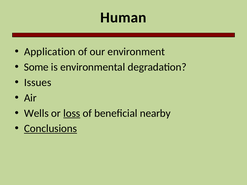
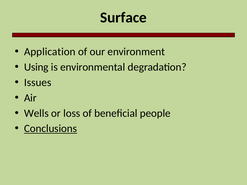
Human: Human -> Surface (123, 18)
Some: Some -> Using (36, 67)
loss underline: present -> none (72, 113)
nearby: nearby -> people (155, 113)
